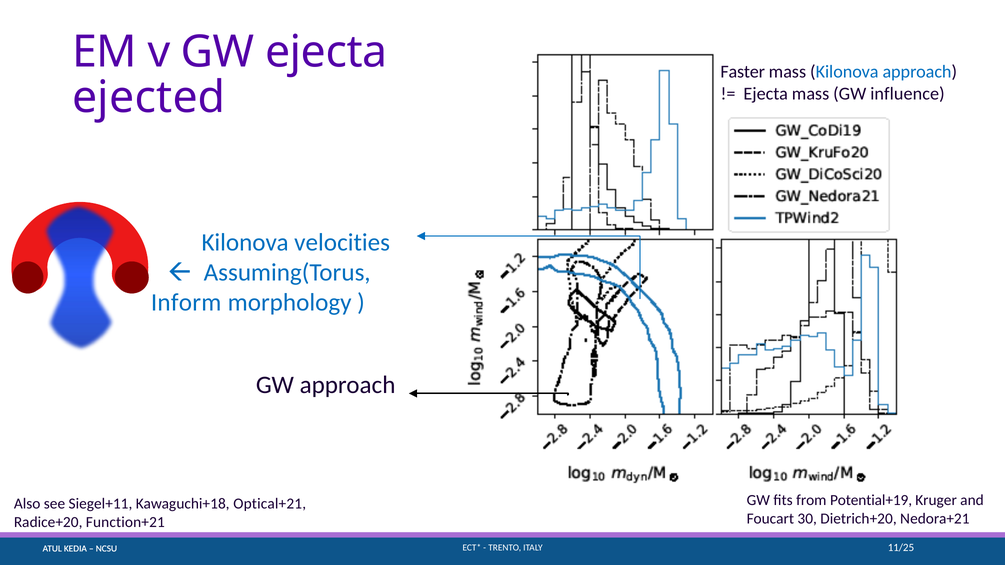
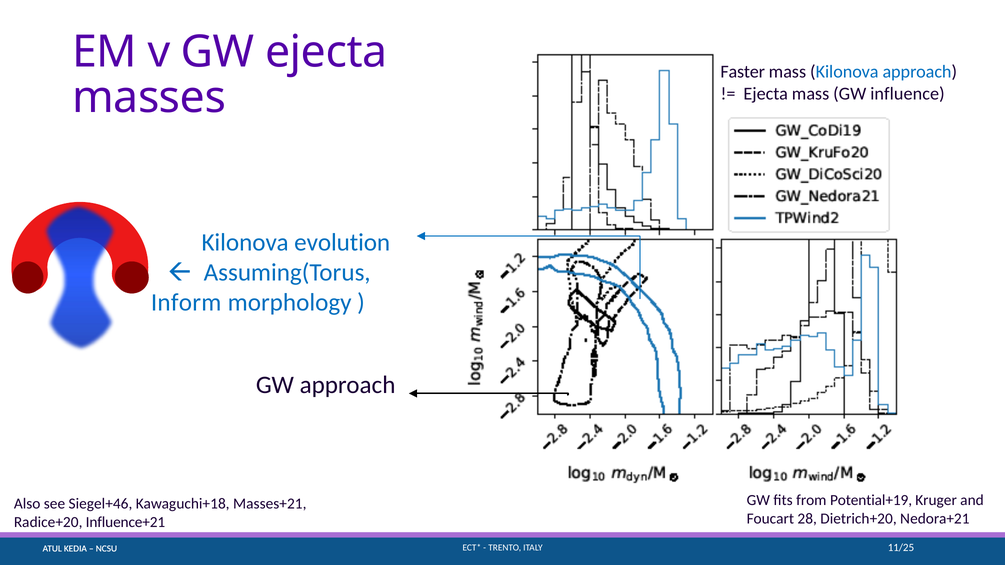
ejected: ejected -> masses (149, 98)
velocities: velocities -> evolution (342, 242)
Siegel+11: Siegel+11 -> Siegel+46 (100, 504)
Optical+21: Optical+21 -> Masses+21 (270, 504)
30: 30 -> 28 (807, 519)
Function+21: Function+21 -> Influence+21 (125, 522)
